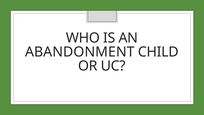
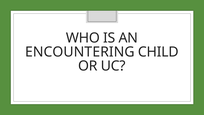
ABANDONMENT: ABANDONMENT -> ENCOUNTERING (80, 52)
